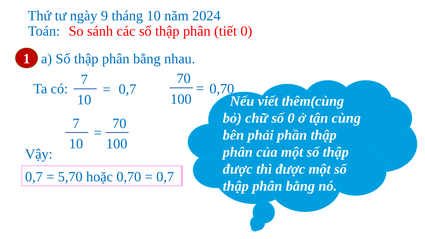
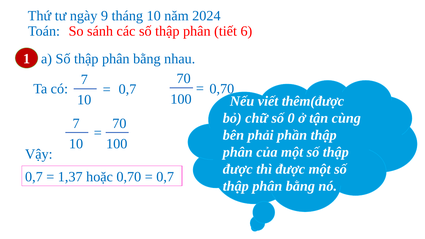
tiết 0: 0 -> 6 (246, 31)
thêm(cùng: thêm(cùng -> thêm(được (313, 101)
5,70: 5,70 -> 1,37 (70, 177)
